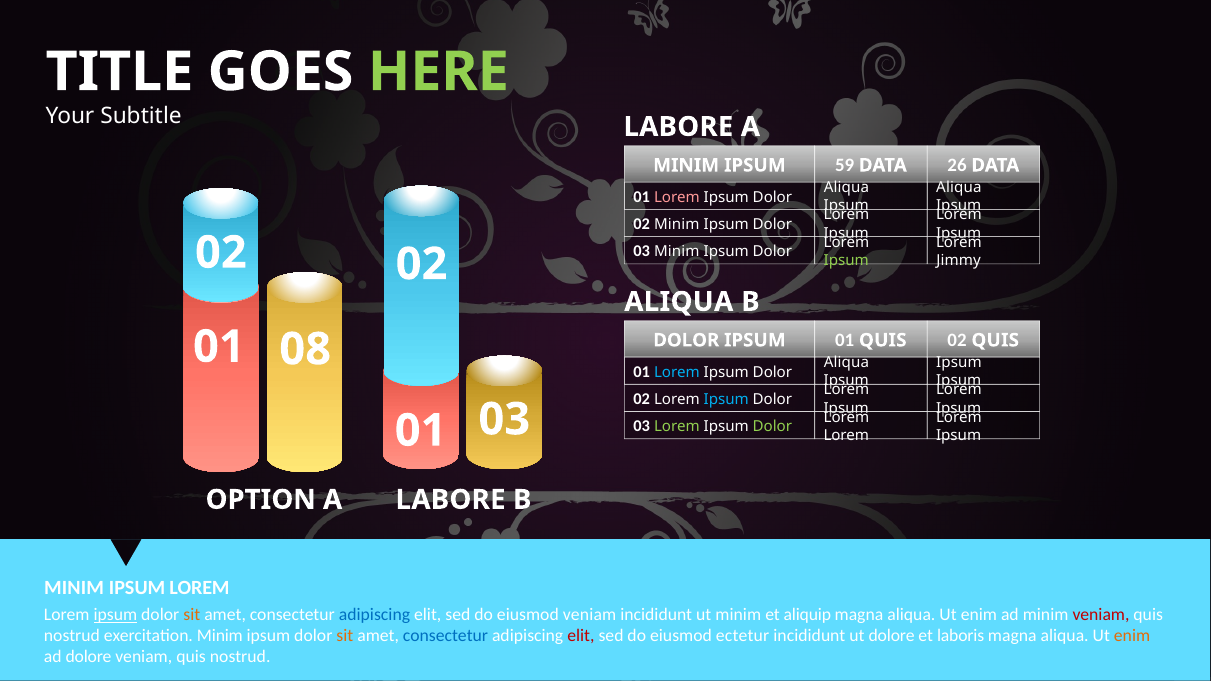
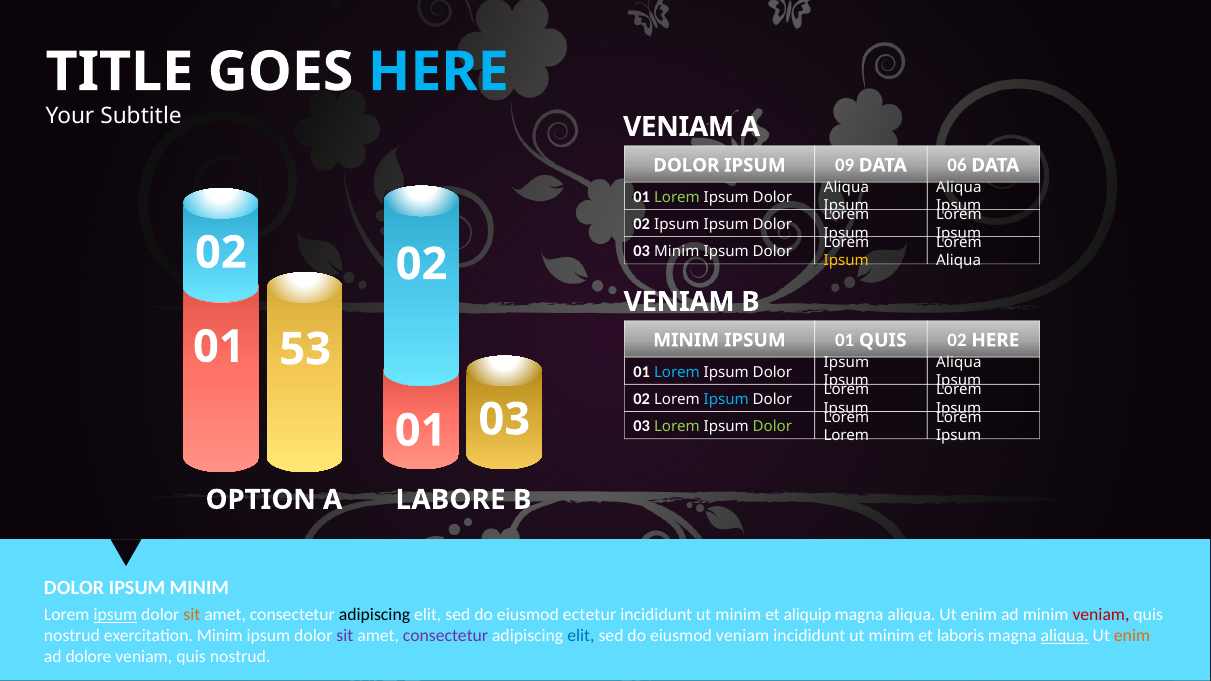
HERE colour: light green -> light blue (438, 72)
LABORE: LABORE -> VENIAM (679, 127)
MINIM: MINIM -> DOLOR (686, 165)
59: 59 -> 09 (845, 165)
26: 26 -> 06 (957, 165)
Lorem colour: pink -> light green (677, 197)
02 Minim: Minim -> Ipsum (677, 225)
Ipsum colour: light green -> yellow (846, 260)
Jimmy: Jimmy -> Aliqua (959, 260)
ALIQUA: ALIQUA -> VENIAM (679, 302)
DOLOR: DOLOR -> MINIM (686, 340)
02 QUIS: QUIS -> HERE (995, 340)
08: 08 -> 53 (305, 349)
Aliqua: Aliqua -> Ipsum (847, 363)
Ipsum: Ipsum -> Aliqua (959, 363)
MINIM: MINIM -> DOLOR (74, 588)
LOREM: LOREM -> MINIM (199, 588)
adipiscing colour: blue -> black (374, 615)
eiusmod veniam: veniam -> ectetur (590, 615)
sit colour: orange -> purple (345, 636)
consectetur colour: blue -> purple (446, 636)
elit colour: red -> blue (581, 636)
eiusmod ectetur: ectetur -> veniam (743, 636)
dolore: dolore -> minim (892, 636)
aliqua underline: none -> present (1065, 636)
